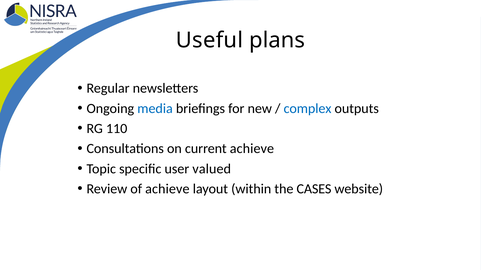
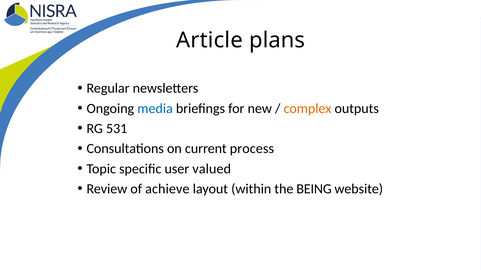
Useful: Useful -> Article (210, 40)
complex colour: blue -> orange (308, 109)
110: 110 -> 531 (117, 129)
current achieve: achieve -> process (252, 149)
CASES: CASES -> BEING (314, 189)
